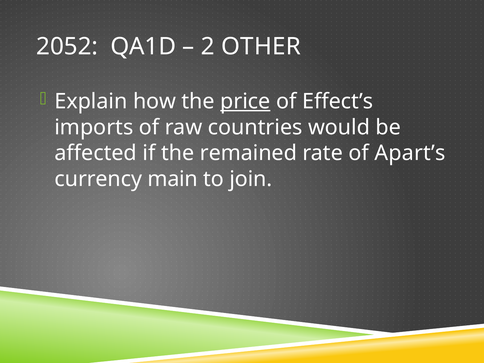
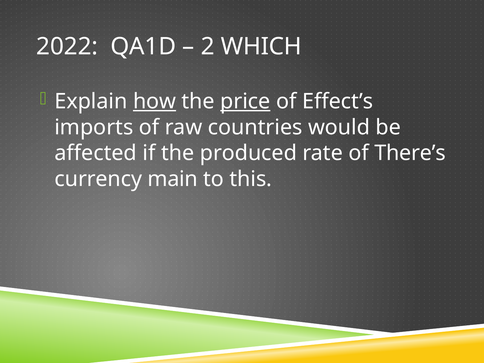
2052: 2052 -> 2022 (67, 46)
OTHER: OTHER -> WHICH (261, 46)
how underline: none -> present (155, 102)
remained: remained -> produced (248, 153)
Apart’s: Apart’s -> There’s (410, 153)
join: join -> this (251, 179)
